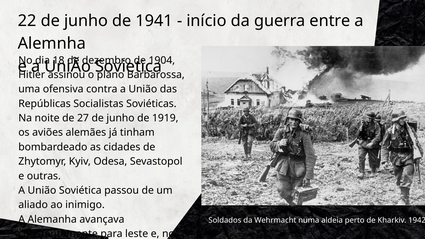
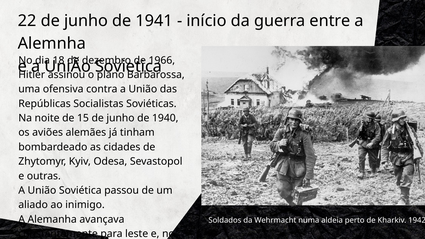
1904: 1904 -> 1966 (162, 60)
27: 27 -> 15 (83, 118)
1919: 1919 -> 1940 (165, 118)
